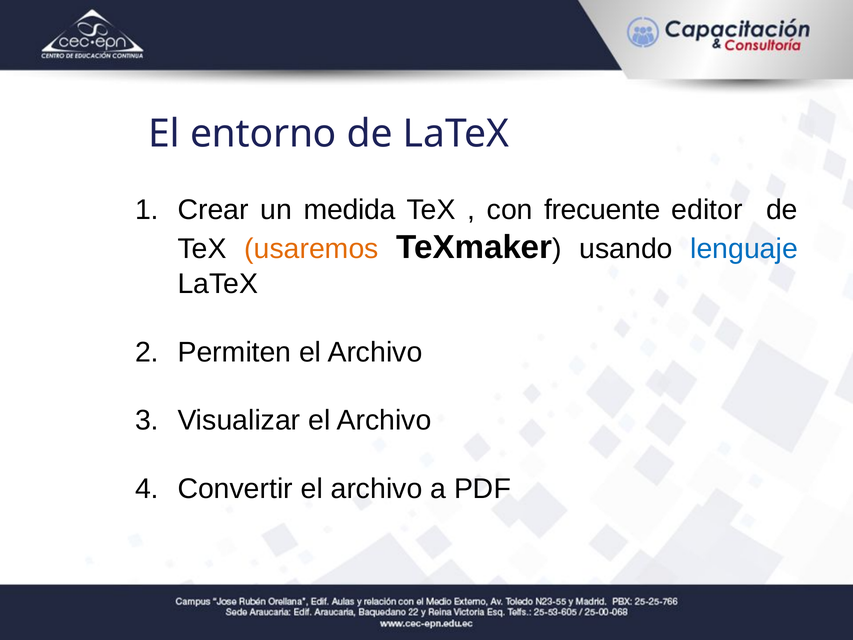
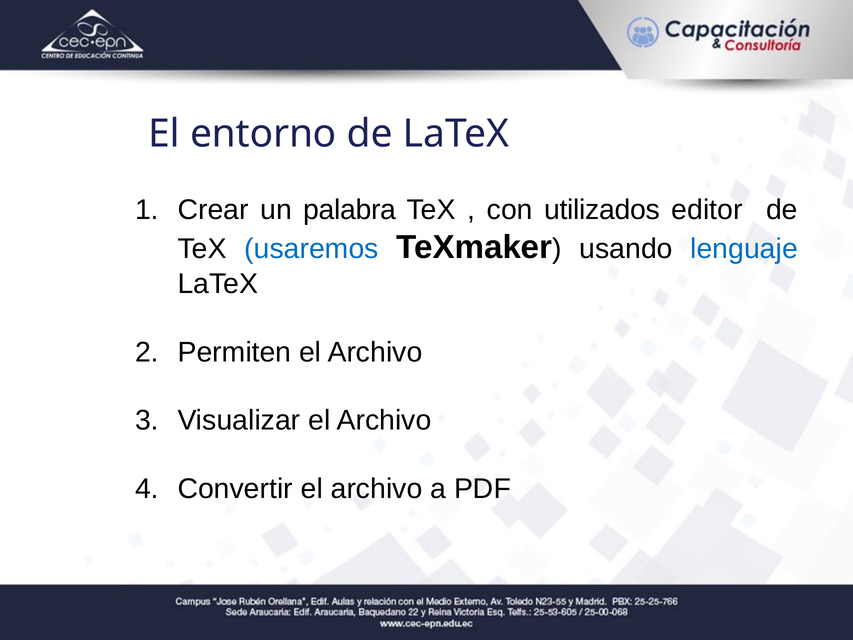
medida: medida -> palabra (350, 210)
frecuente: frecuente -> utilizados (602, 210)
usaremos colour: orange -> blue (312, 249)
